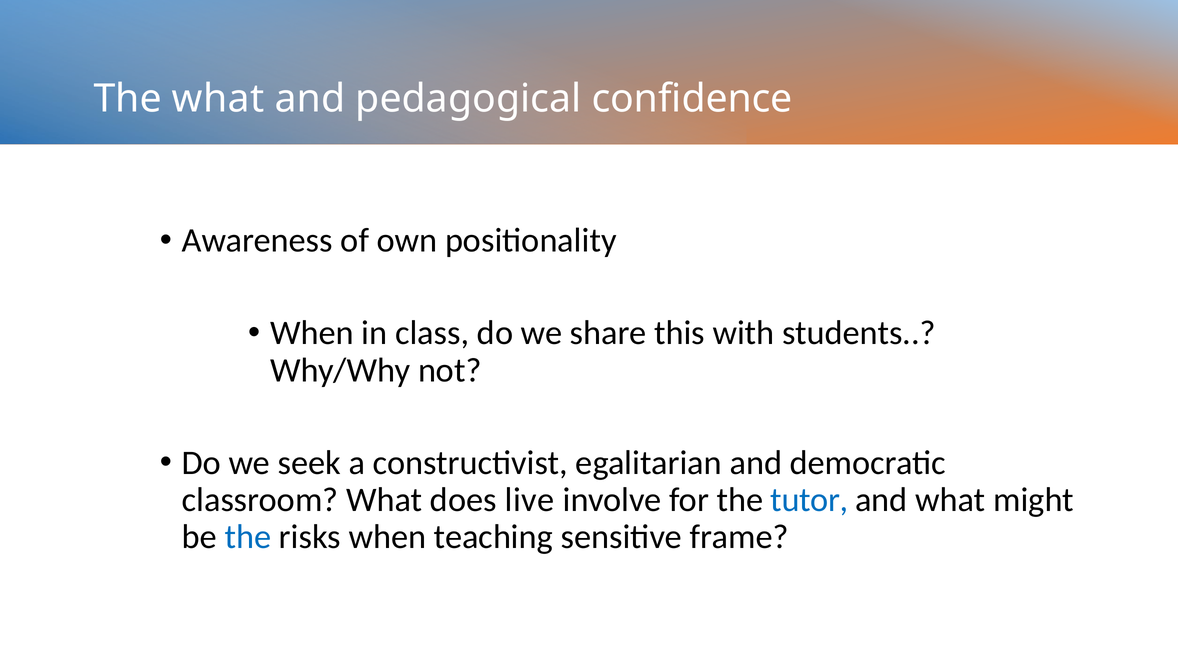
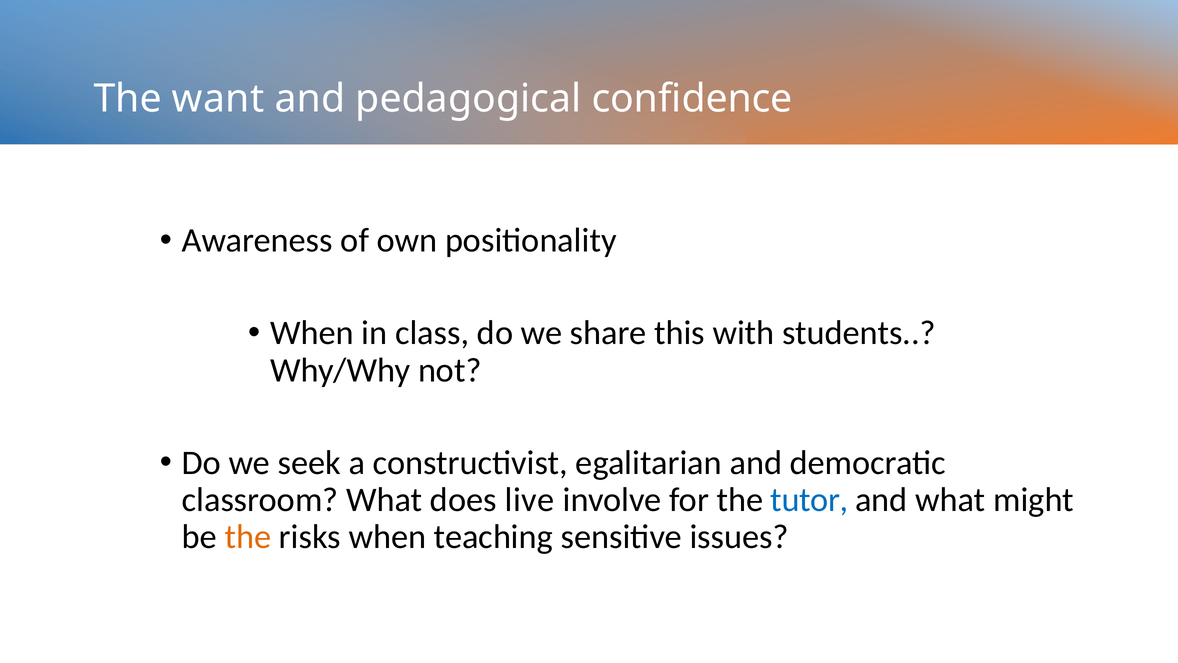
The what: what -> want (218, 99)
the colour: blue -> orange (248, 536)
frame: frame -> issues (739, 536)
